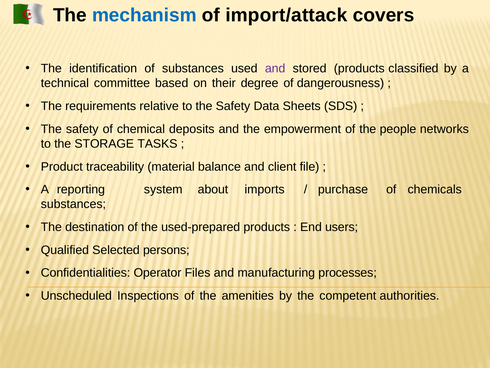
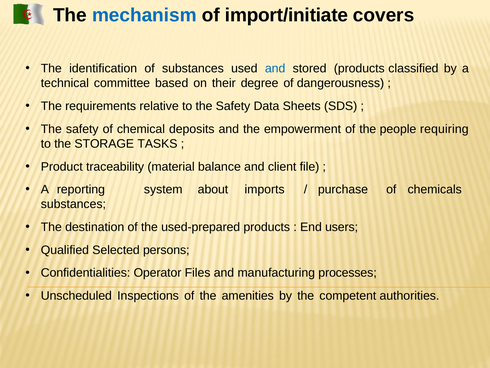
import/attack: import/attack -> import/initiate (287, 15)
and colour: purple -> blue (275, 68)
networks: networks -> requiring (444, 129)
